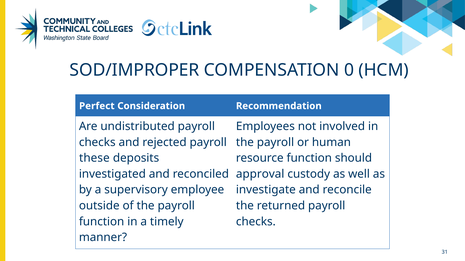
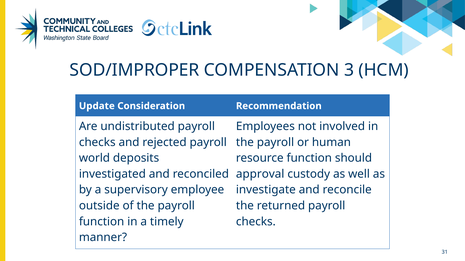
0: 0 -> 3 (349, 70)
Perfect: Perfect -> Update (97, 106)
these: these -> world (94, 158)
